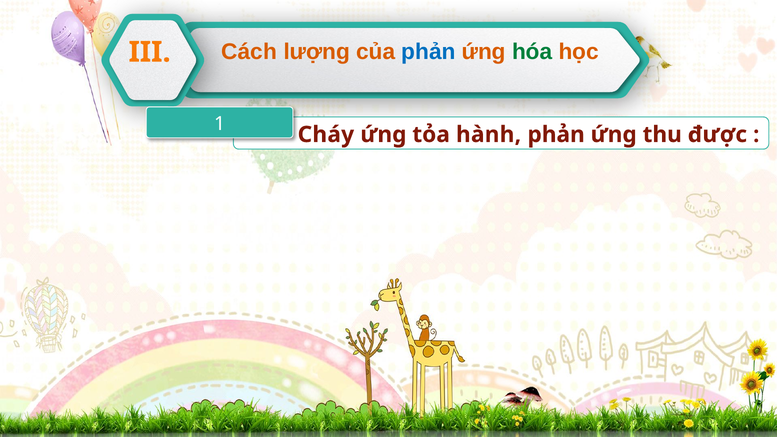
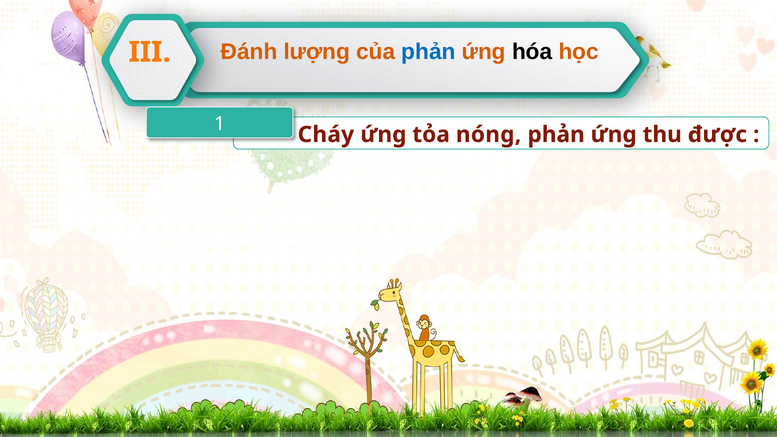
Cách: Cách -> Đánh (249, 52)
hóa colour: green -> black (532, 52)
hành: hành -> nóng (489, 135)
